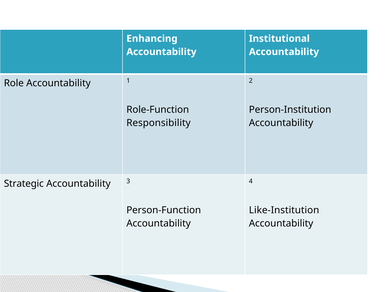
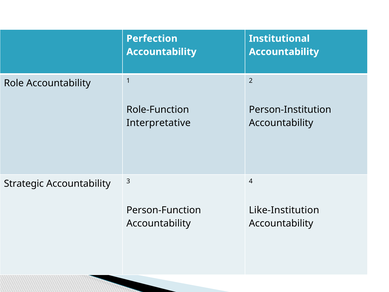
Enhancing: Enhancing -> Perfection (152, 39)
Responsibility: Responsibility -> Interpretative (159, 123)
